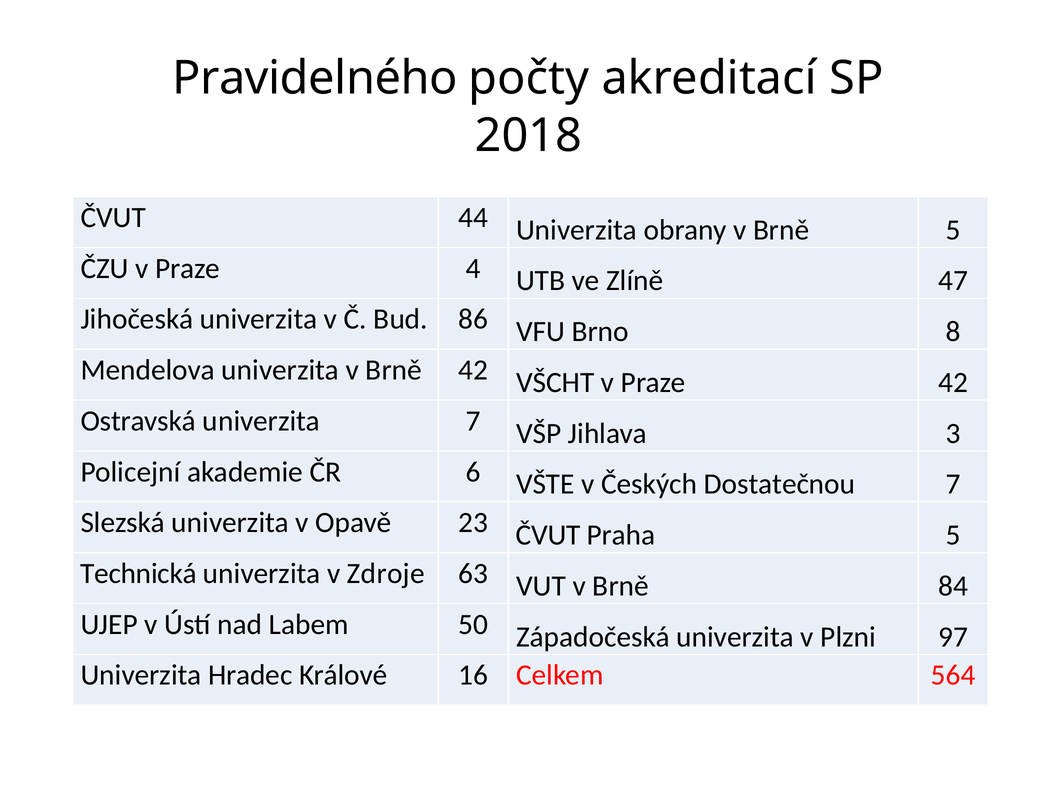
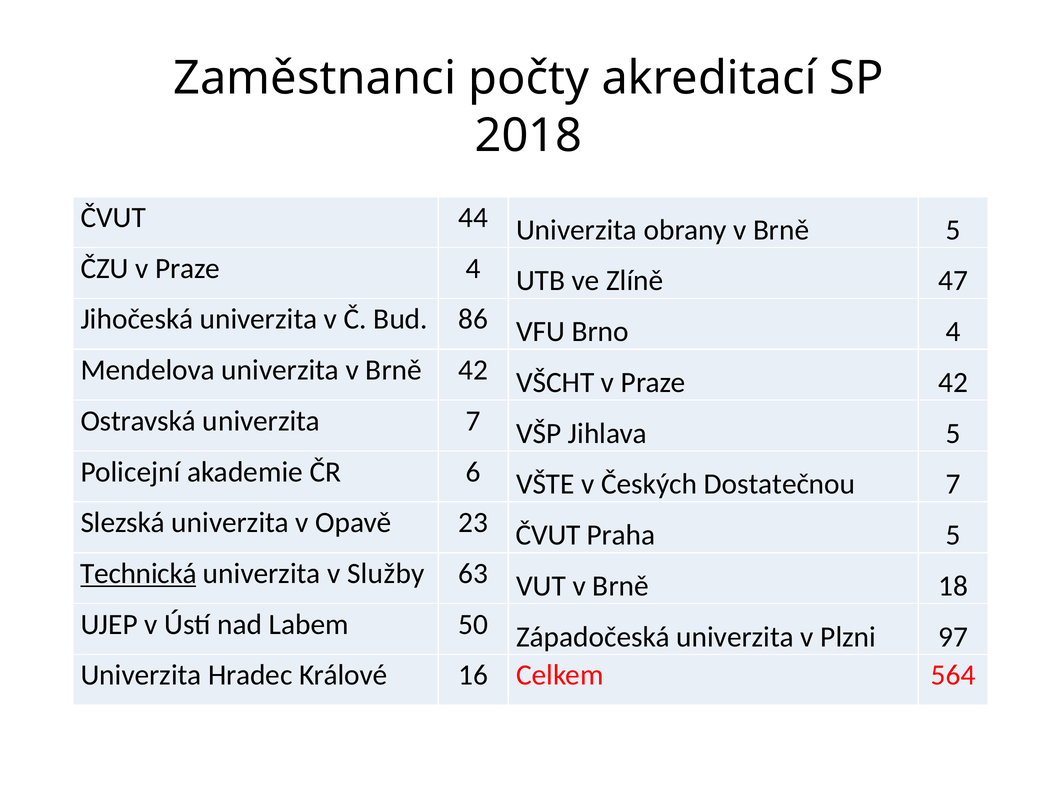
Pravidelného: Pravidelného -> Zaměstnanci (315, 78)
Brno 8: 8 -> 4 (953, 331)
Jihlava 3: 3 -> 5 (953, 433)
Technická underline: none -> present (139, 573)
Zdroje: Zdroje -> Služby (386, 573)
84: 84 -> 18 (953, 586)
